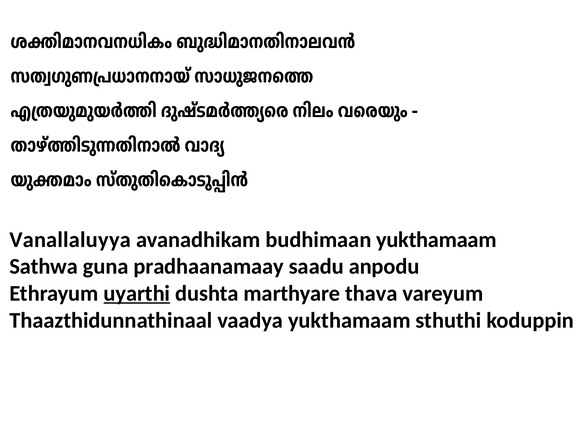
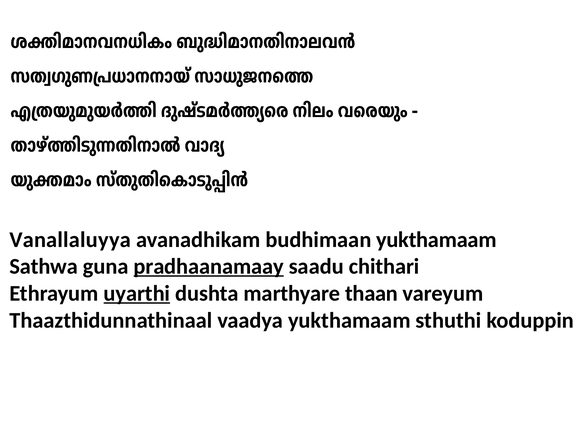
pradhaanamaay underline: none -> present (209, 267)
anpodu: anpodu -> chithari (384, 267)
thava: thava -> thaan (372, 293)
